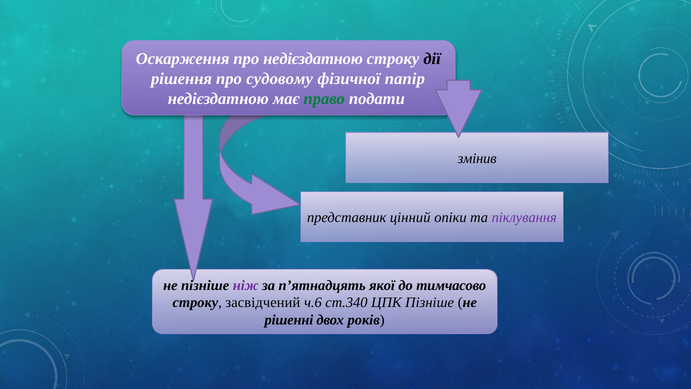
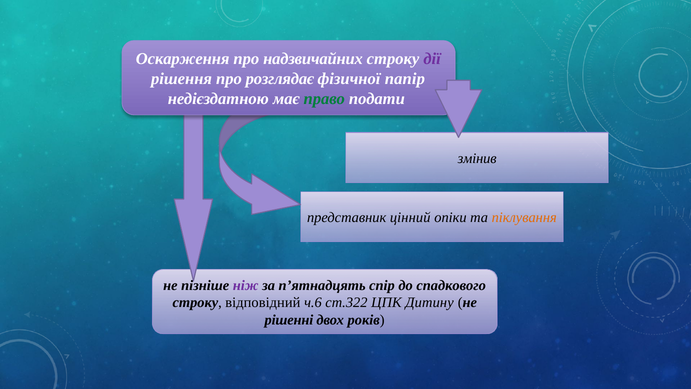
про недієздатною: недієздатною -> надзвичайних (313, 59)
дії colour: black -> purple (432, 59)
судовому: судовому -> розглядає (280, 79)
піклування colour: purple -> orange (524, 217)
якої: якої -> спір (382, 285)
тимчасово: тимчасово -> спадкового (451, 285)
засвідчений: засвідчений -> відповідний (263, 302)
ст.340: ст.340 -> ст.322 (346, 302)
ЦПК Пізніше: Пізніше -> Дитину (430, 302)
